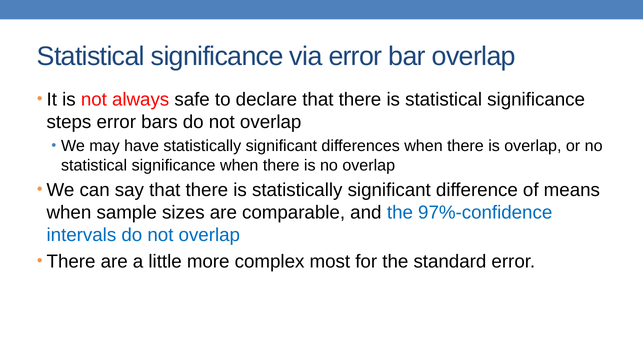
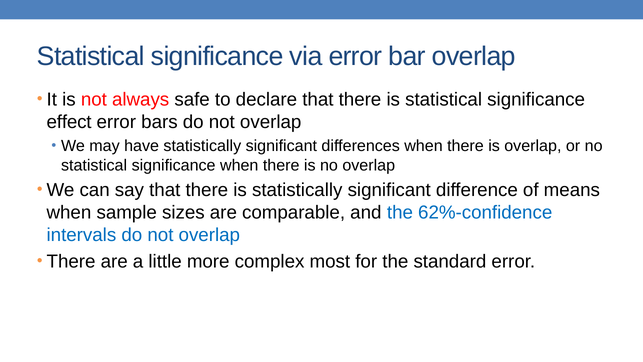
steps: steps -> effect (69, 122)
97%-confidence: 97%-confidence -> 62%-confidence (485, 212)
